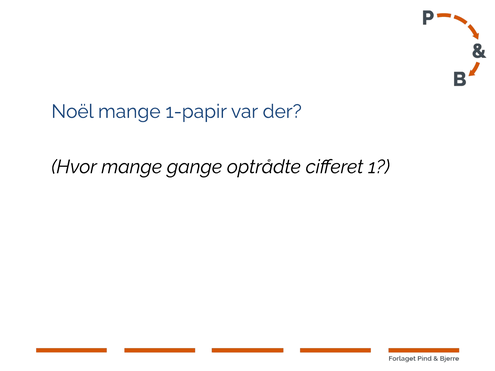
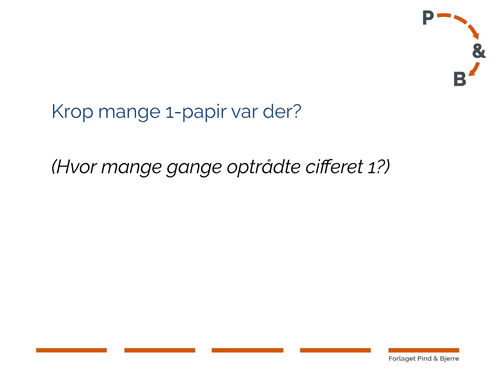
Noël: Noël -> Krop (72, 112)
